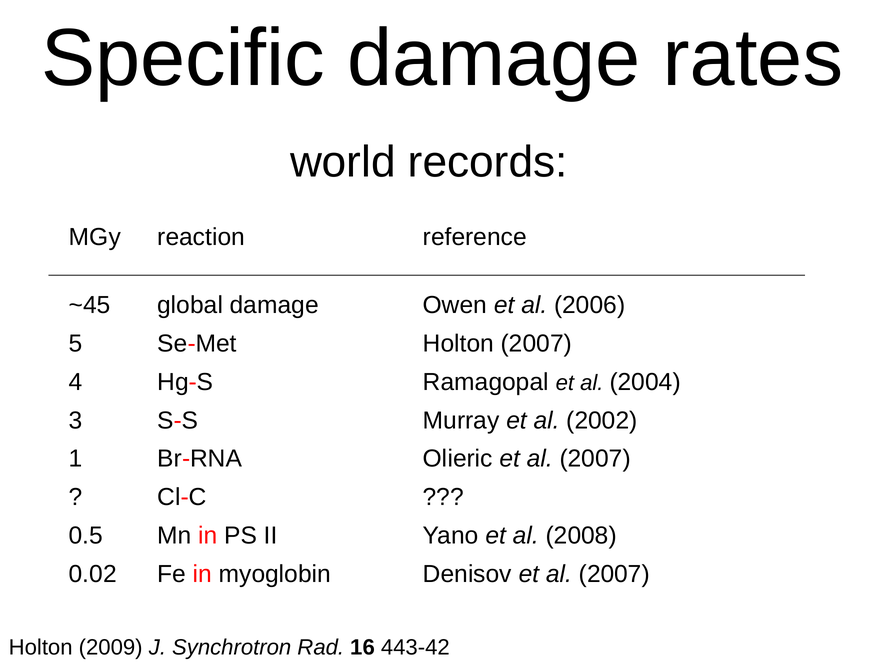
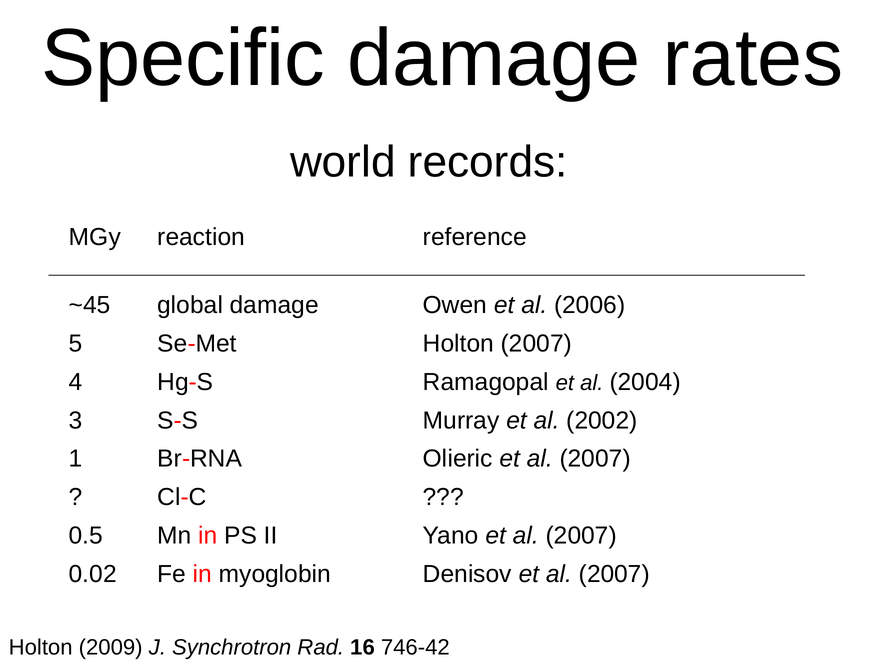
Yano et al 2008: 2008 -> 2007 (581, 535)
443-42: 443-42 -> 746-42 (415, 647)
